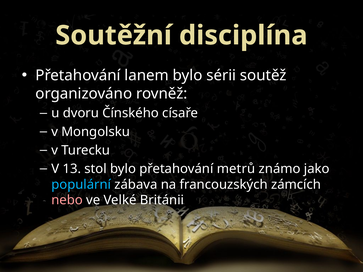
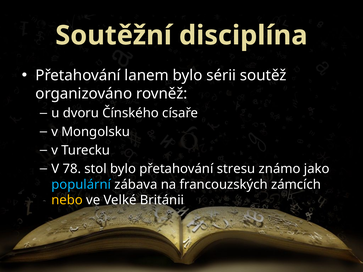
13: 13 -> 78 (72, 169)
metrů: metrů -> stresu (236, 169)
nebo colour: pink -> yellow (67, 200)
